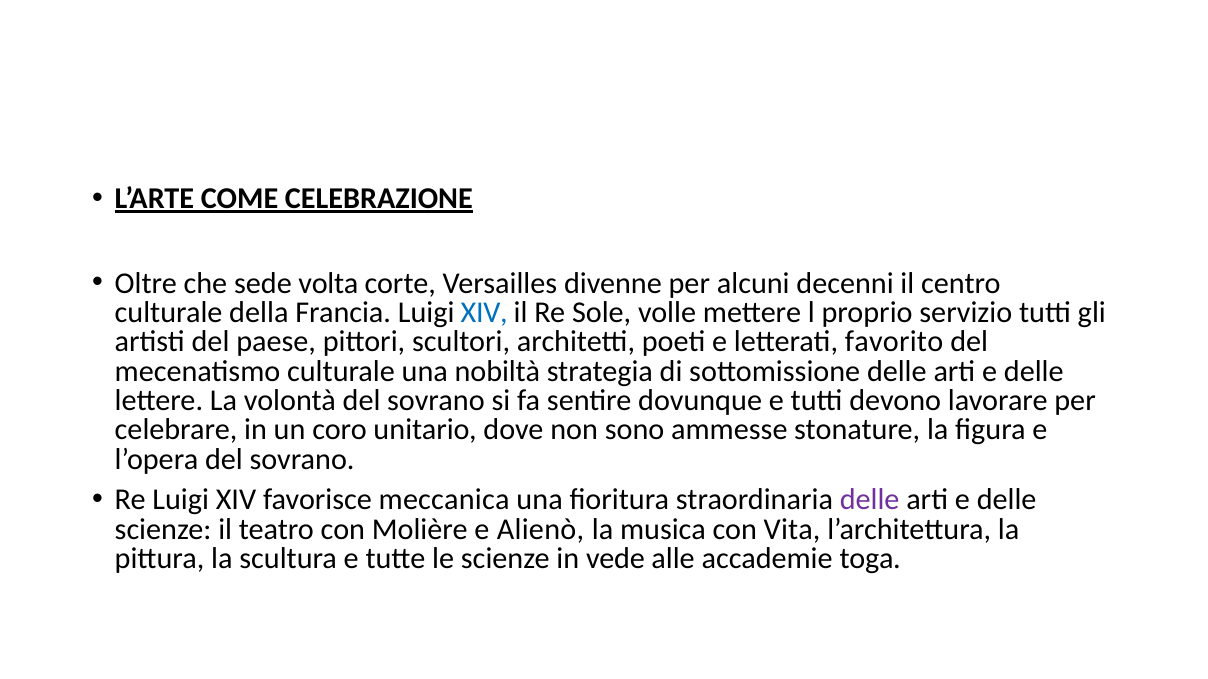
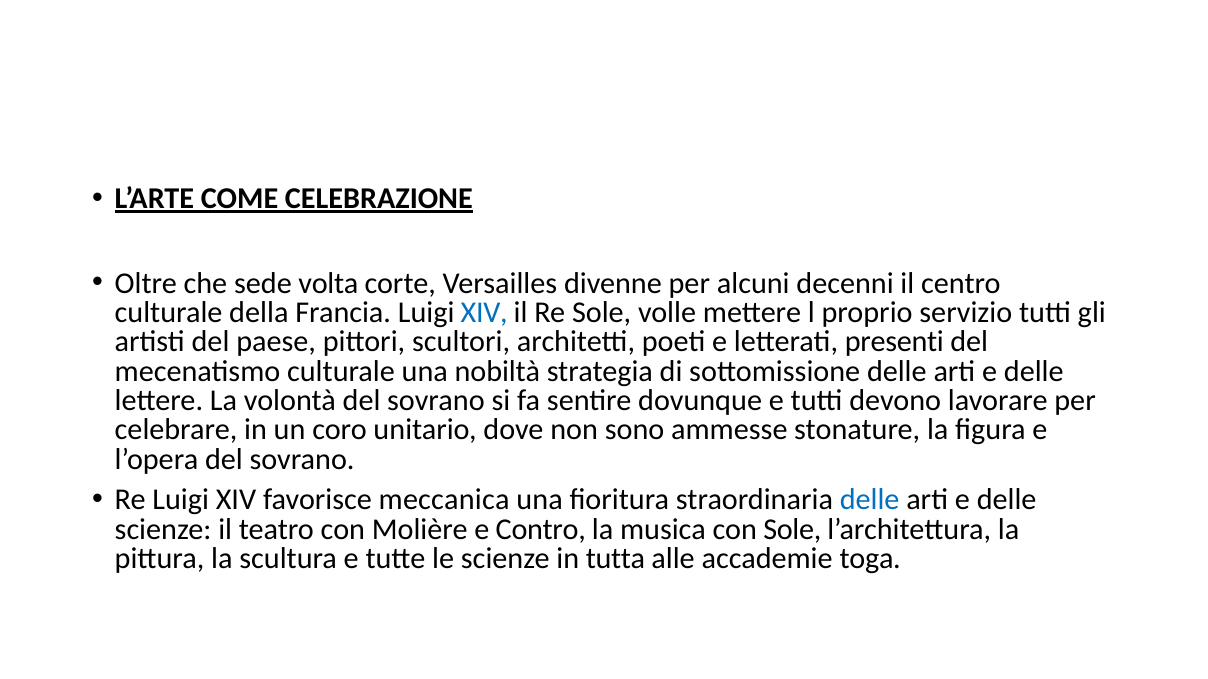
favorito: favorito -> presenti (894, 342)
delle colour: purple -> blue (870, 500)
Alienò: Alienò -> Contro (541, 530)
con Vita: Vita -> Sole (792, 530)
vede: vede -> tutta (616, 559)
